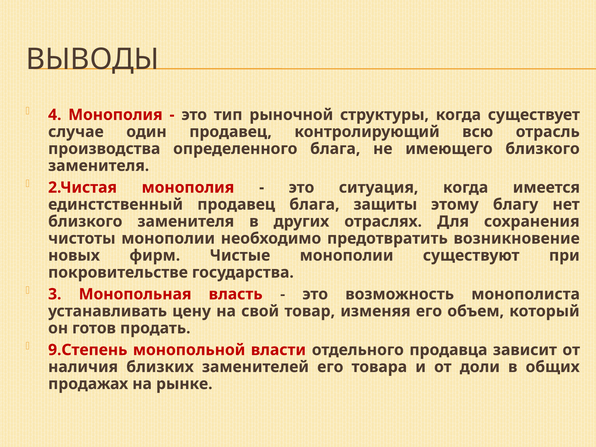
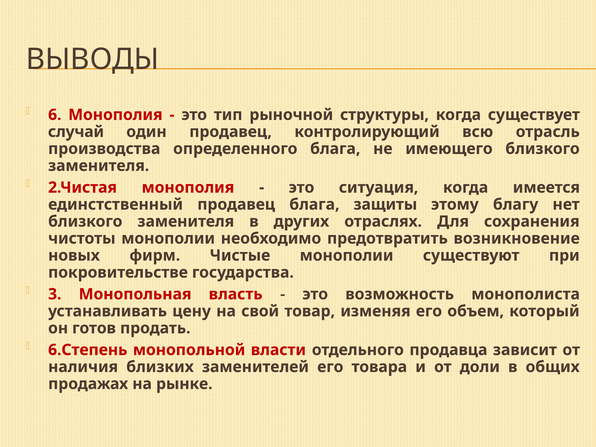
4: 4 -> 6 (55, 115)
случае: случае -> случай (76, 132)
9.Степень: 9.Степень -> 6.Степень (88, 350)
